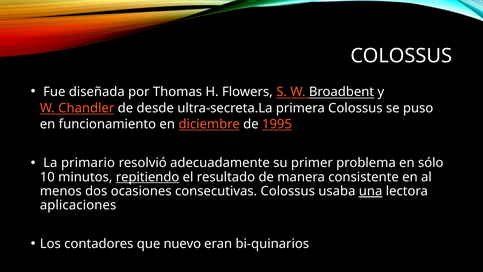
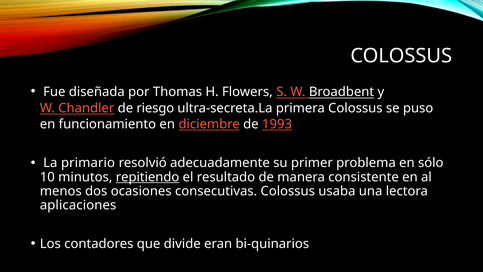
desde: desde -> riesgo (155, 108)
1995: 1995 -> 1993 (277, 124)
una underline: present -> none (371, 191)
nuevo: nuevo -> divide (182, 243)
